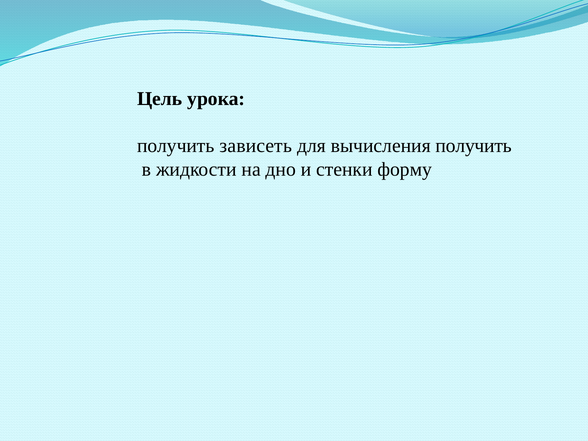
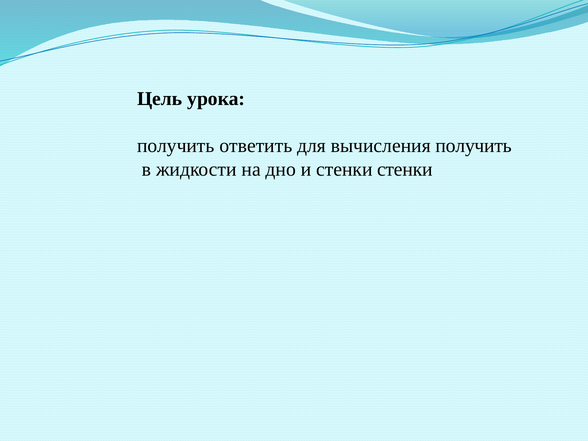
зависеть: зависеть -> ответить (256, 146)
стенки форму: форму -> стенки (405, 169)
